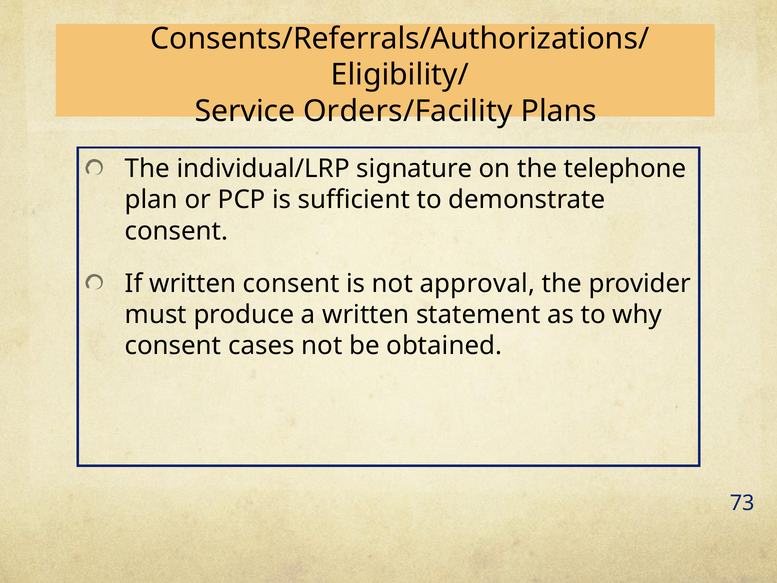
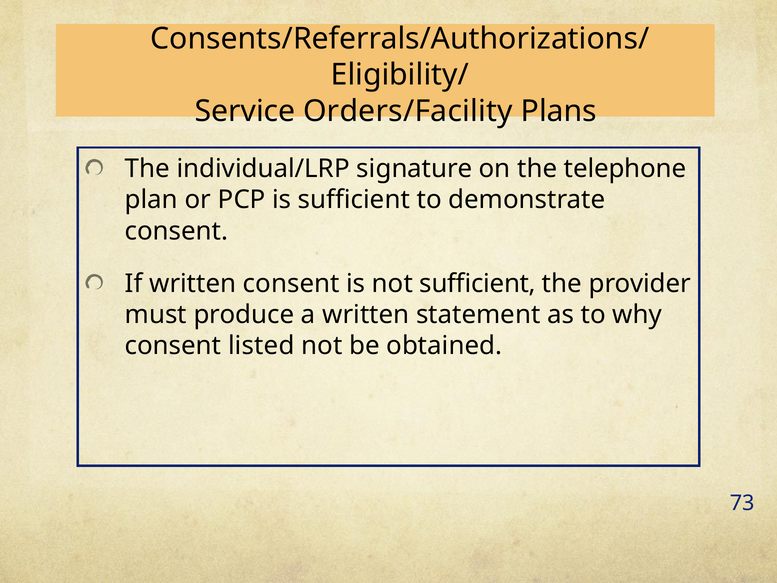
not approval: approval -> sufficient (478, 284)
cases: cases -> listed (261, 346)
